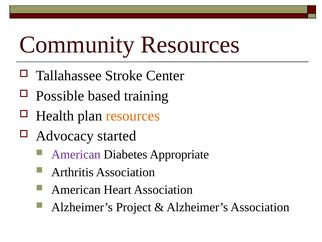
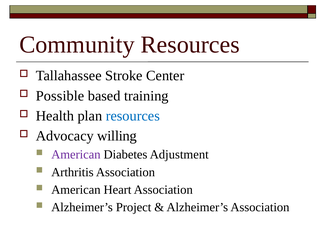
resources colour: orange -> blue (133, 116)
started: started -> willing (117, 136)
Appropriate: Appropriate -> Adjustment (179, 154)
